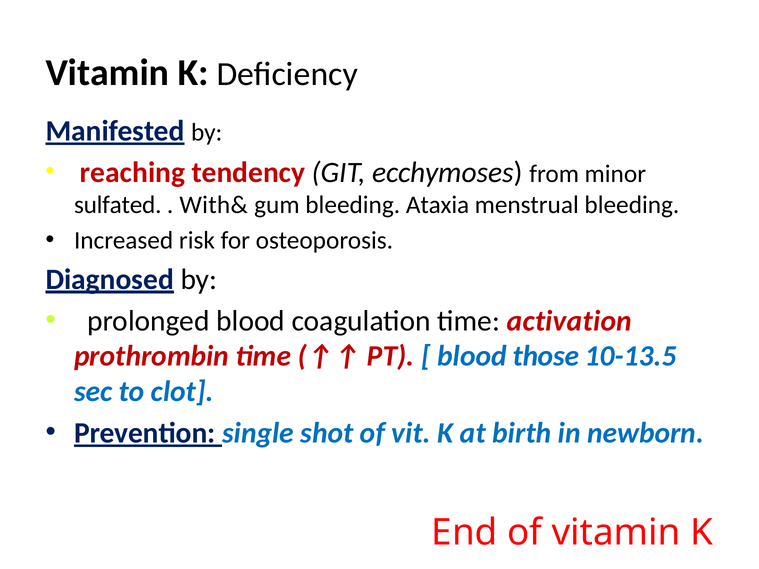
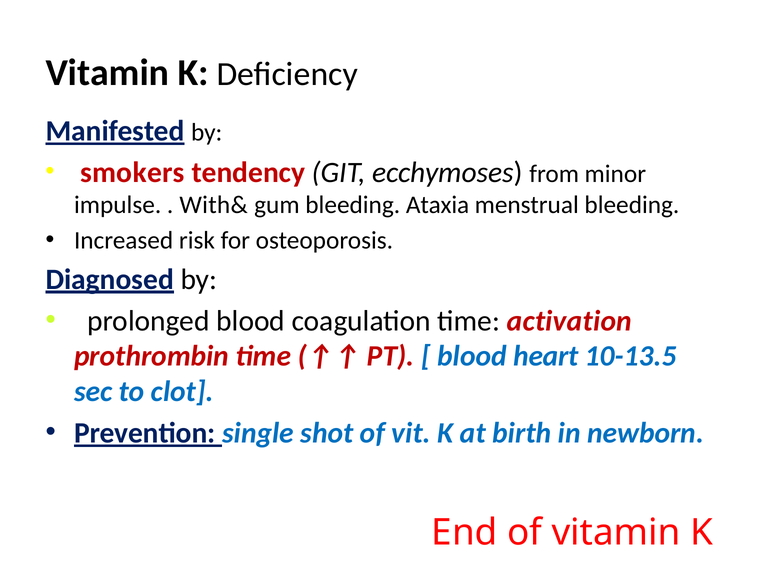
reaching: reaching -> smokers (132, 172)
sulfated: sulfated -> impulse (118, 205)
those: those -> heart (546, 356)
